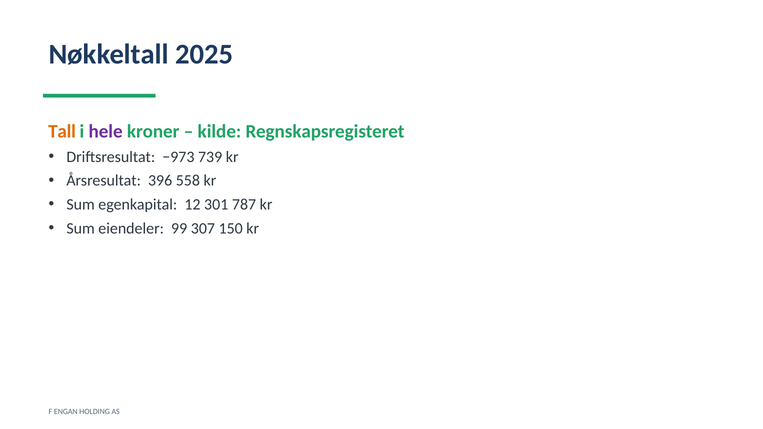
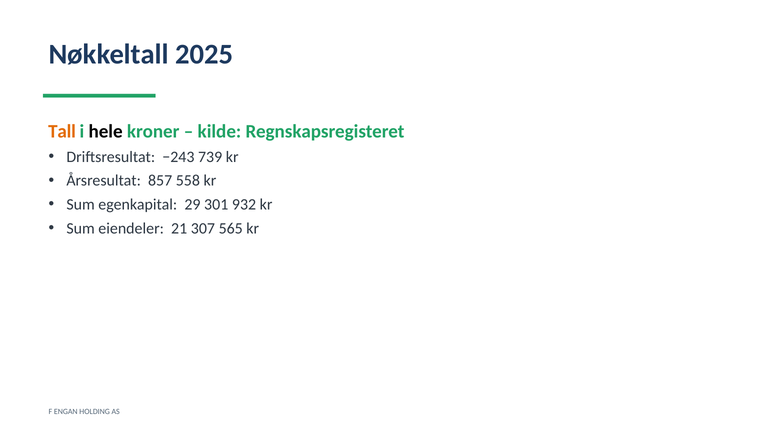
hele colour: purple -> black (106, 131)
−973: −973 -> −243 (178, 157)
396: 396 -> 857 (160, 181)
12: 12 -> 29 (192, 205)
787: 787 -> 932 (244, 205)
99: 99 -> 21 (179, 228)
150: 150 -> 565 (231, 228)
